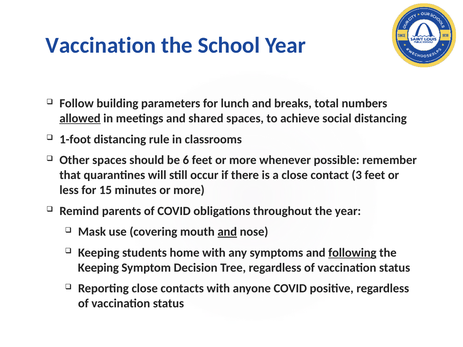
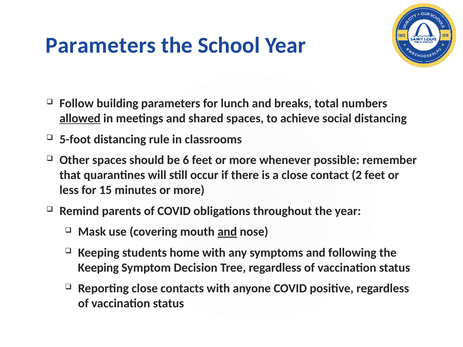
Vaccination: Vaccination -> Parameters (101, 46)
1-foot: 1-foot -> 5-foot (75, 139)
3: 3 -> 2 (357, 175)
following underline: present -> none (352, 253)
